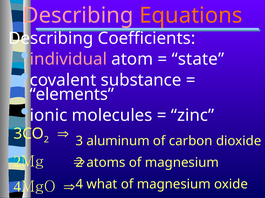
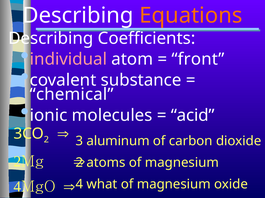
Describing colour: pink -> white (78, 15)
state: state -> front (198, 59)
elements: elements -> chemical (72, 95)
zinc: zinc -> acid (193, 116)
